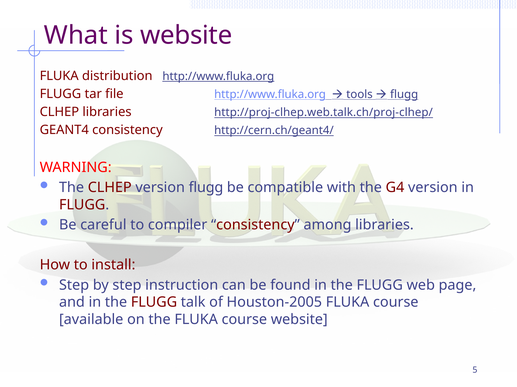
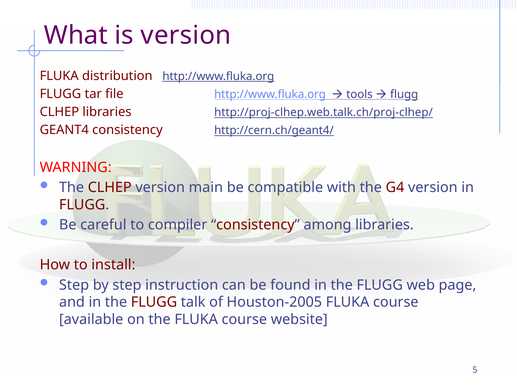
is website: website -> version (186, 35)
version flugg: flugg -> main (206, 188)
